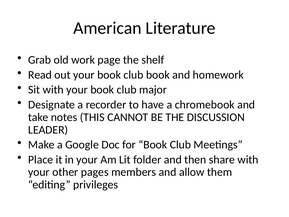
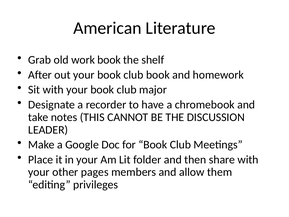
work page: page -> book (109, 60)
Read: Read -> After (40, 75)
